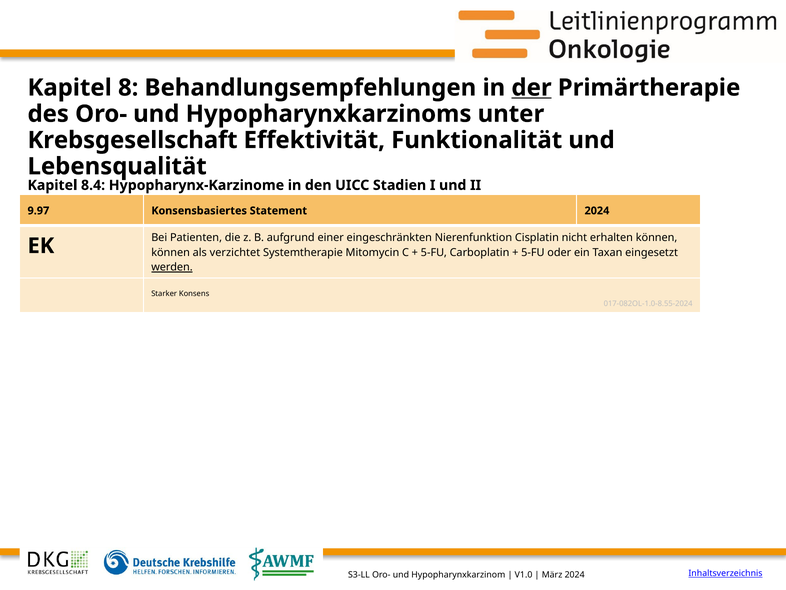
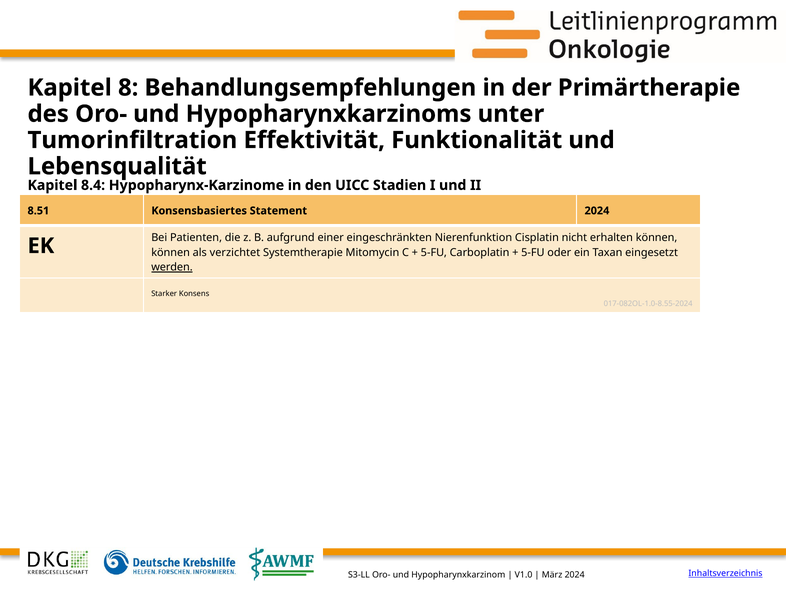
der underline: present -> none (532, 88)
Krebsgesellschaft: Krebsgesellschaft -> Tumorinfiltration (132, 140)
9.97: 9.97 -> 8.51 (38, 211)
